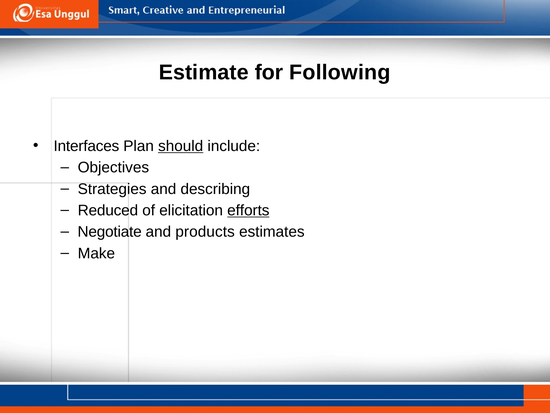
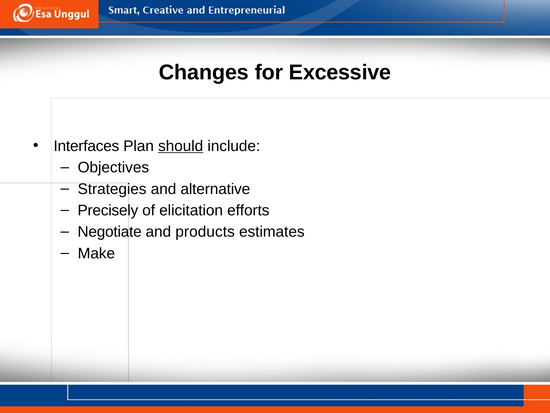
Estimate: Estimate -> Changes (204, 72)
Following: Following -> Excessive (340, 72)
describing: describing -> alternative (215, 189)
Reduced: Reduced -> Precisely (108, 210)
efforts underline: present -> none (248, 210)
